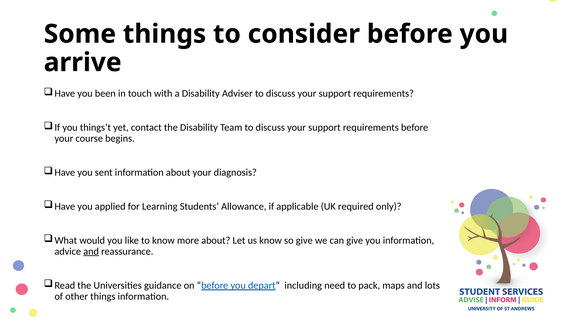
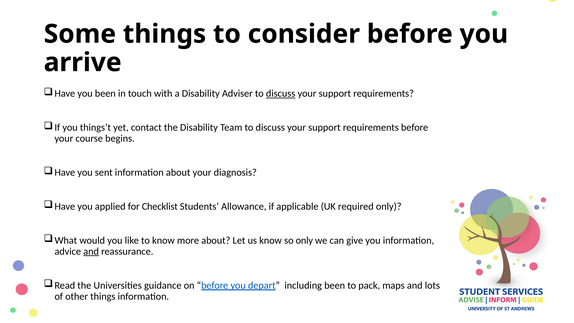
discuss underline: none -> present (281, 94)
Learning: Learning -> Checklist (160, 206)
so give: give -> only (304, 240)
including need: need -> been (335, 285)
